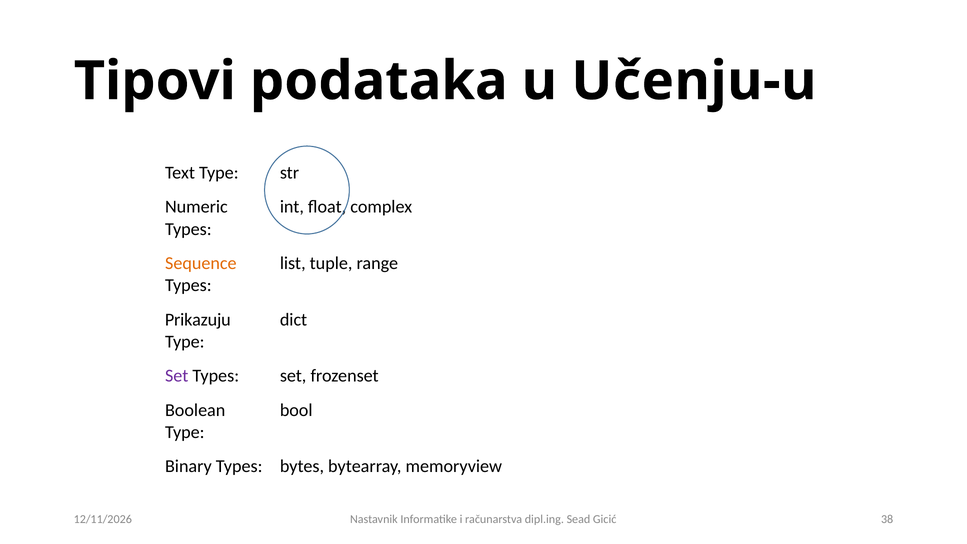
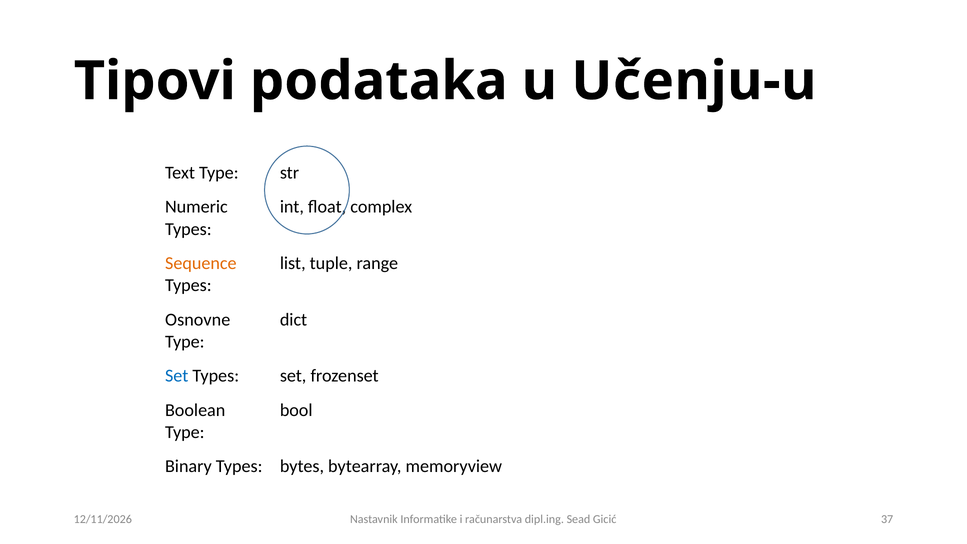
Prikazuju: Prikazuju -> Osnovne (198, 320)
Set colour: purple -> blue (177, 376)
38: 38 -> 37 (887, 519)
